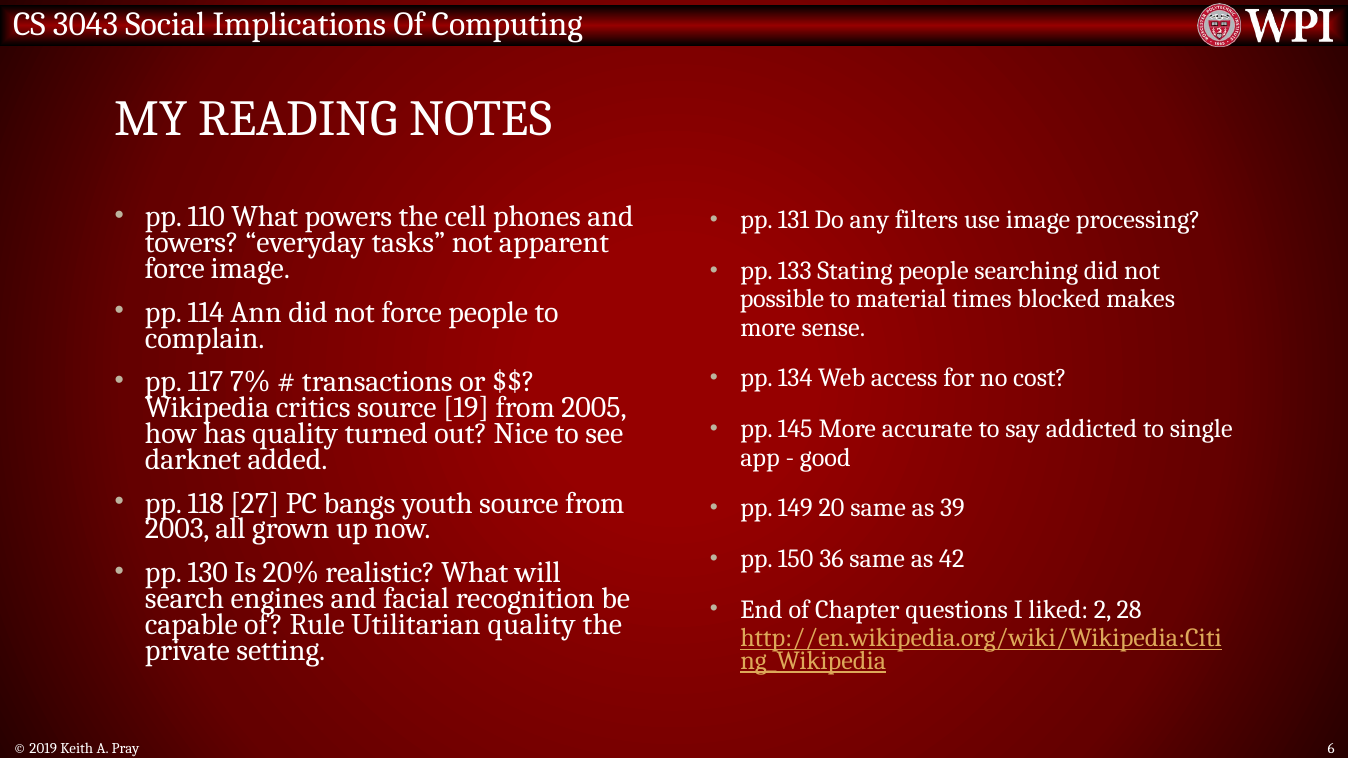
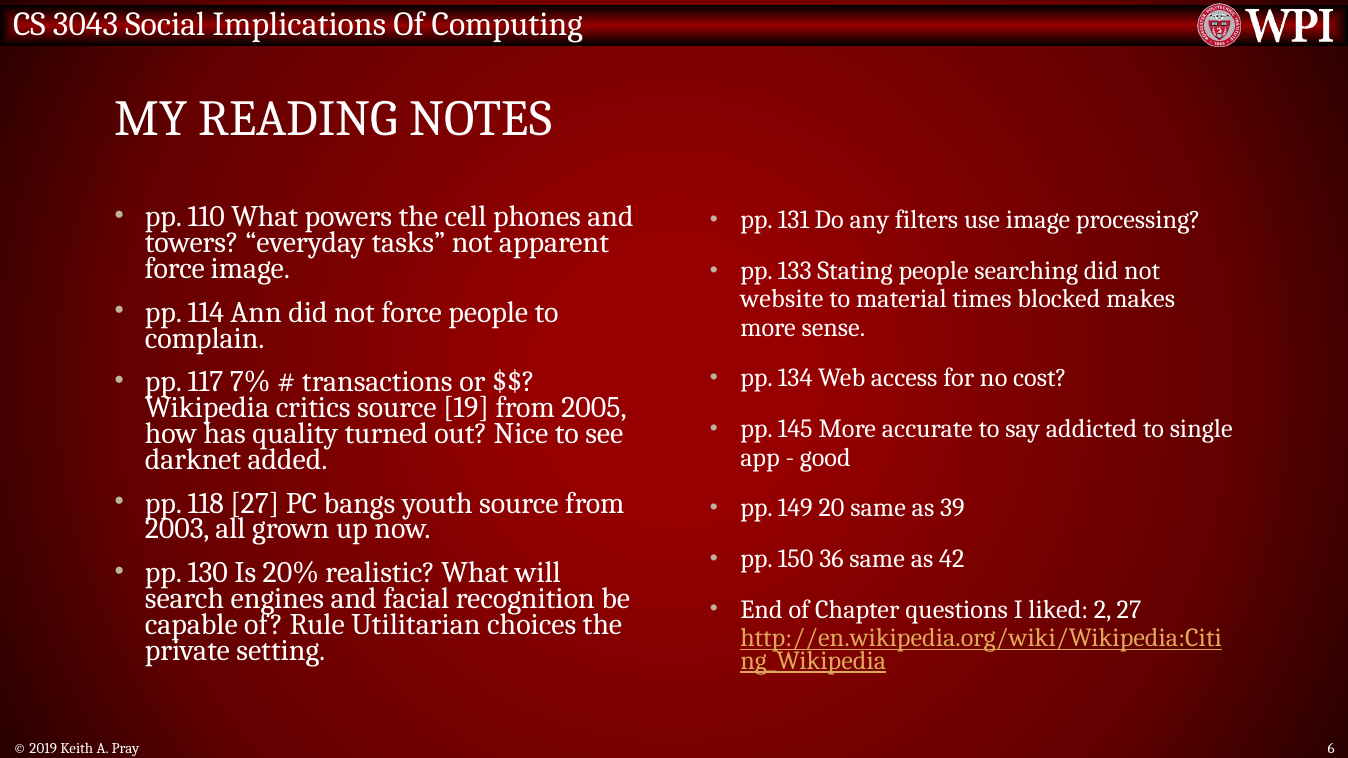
possible: possible -> website (782, 299)
2 28: 28 -> 27 (1129, 610)
Utilitarian quality: quality -> choices (532, 625)
